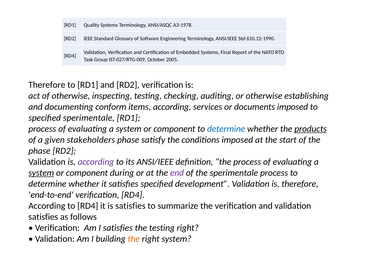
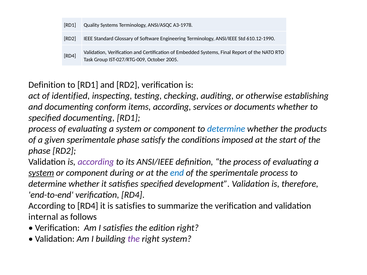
Therefore: Therefore -> Definition (47, 85)
of otherwise: otherwise -> identified (71, 96)
documents imposed: imposed -> whether (293, 107)
specified sperimentale: sperimentale -> documenting (89, 118)
products underline: present -> none (311, 129)
given stakeholders: stakeholders -> sperimentale (91, 140)
end colour: purple -> blue (177, 173)
satisfies: satisfies -> internal (43, 217)
the testing: testing -> edition (162, 228)
the colour: orange -> purple (134, 239)
